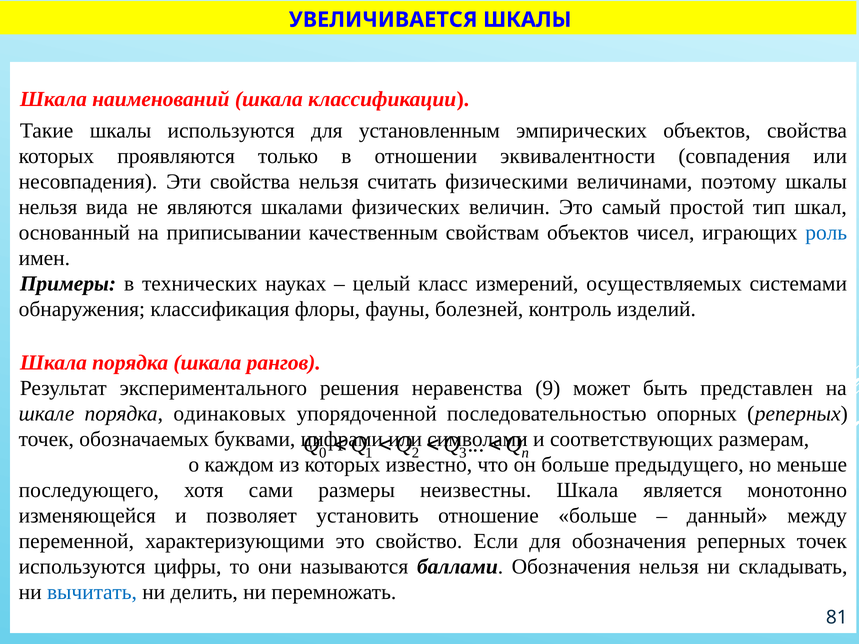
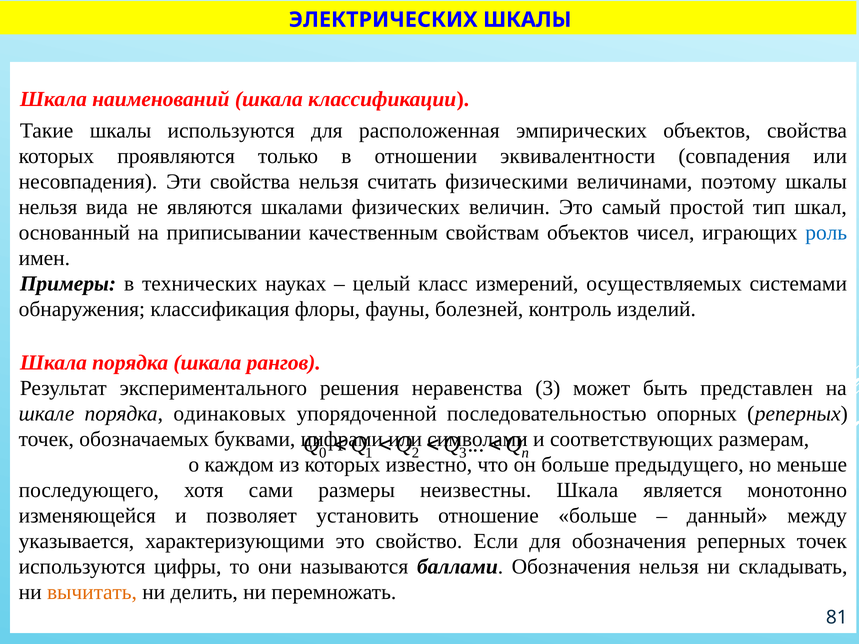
УВЕЛИЧИВАЕТСЯ: УВЕЛИЧИВАЕТСЯ -> ЭЛЕКТРИЧЕСКИХ (383, 20)
установленным: установленным -> расположенная (429, 131)
неравенства 9: 9 -> 3 (548, 388)
переменной: переменной -> указывается (76, 541)
вычитать colour: blue -> orange (92, 592)
